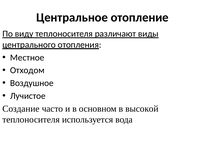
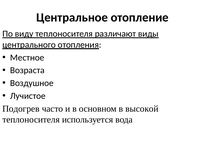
Отходом: Отходом -> Возраста (27, 70)
Создание: Создание -> Подогрев (21, 108)
